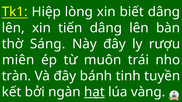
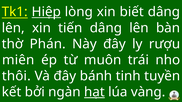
Hiệp underline: none -> present (46, 12)
Sáng: Sáng -> Phán (48, 44)
tràn: tràn -> thôi (16, 76)
